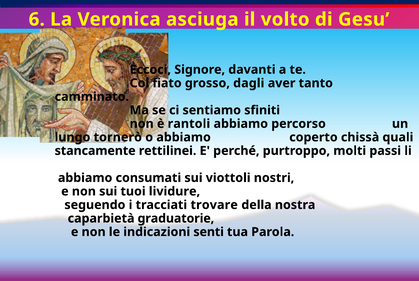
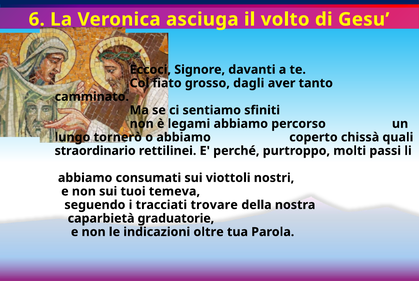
rantoli: rantoli -> legami (189, 124)
stancamente: stancamente -> straordinario (95, 151)
lividure: lividure -> temeva (174, 191)
senti: senti -> oltre (209, 232)
